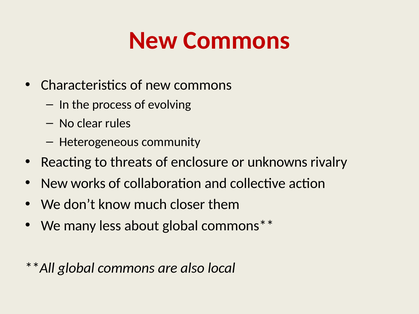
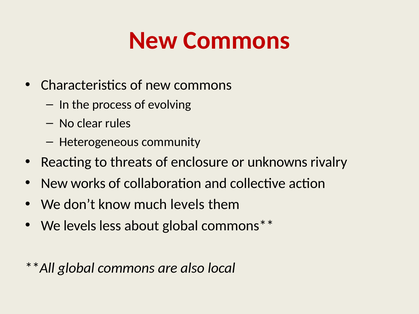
much closer: closer -> levels (187, 205)
We many: many -> levels (80, 226)
